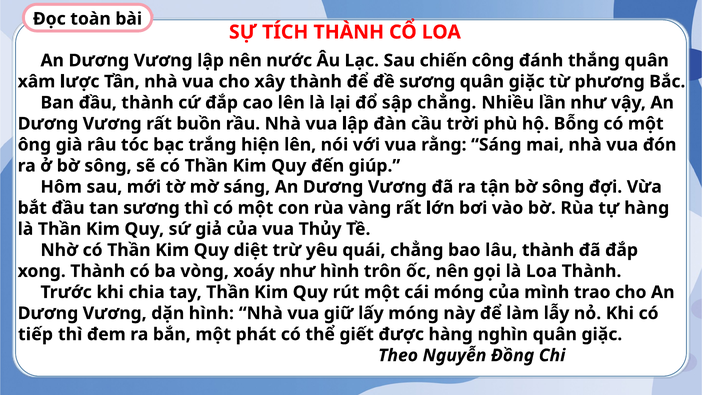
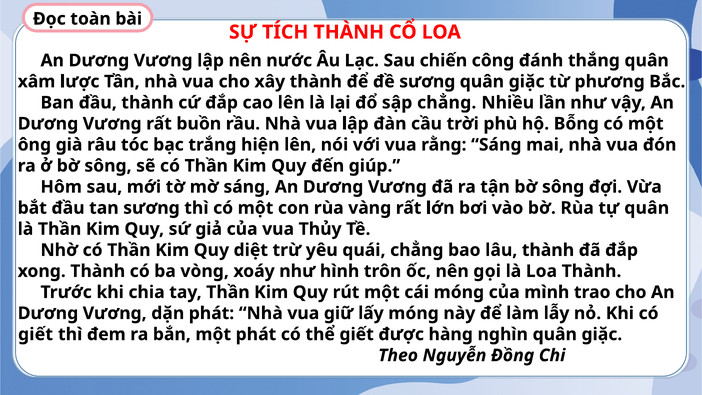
tự hàng: hàng -> quân (647, 208)
dặn hình: hình -> phát (211, 313)
tiếp: tiếp -> giết (36, 334)
